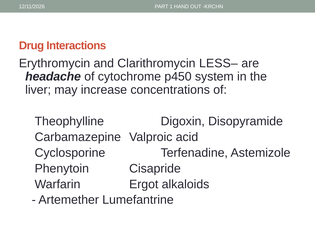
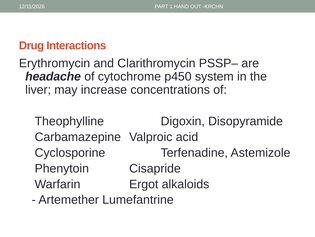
LESS–: LESS– -> PSSP– (218, 63)
